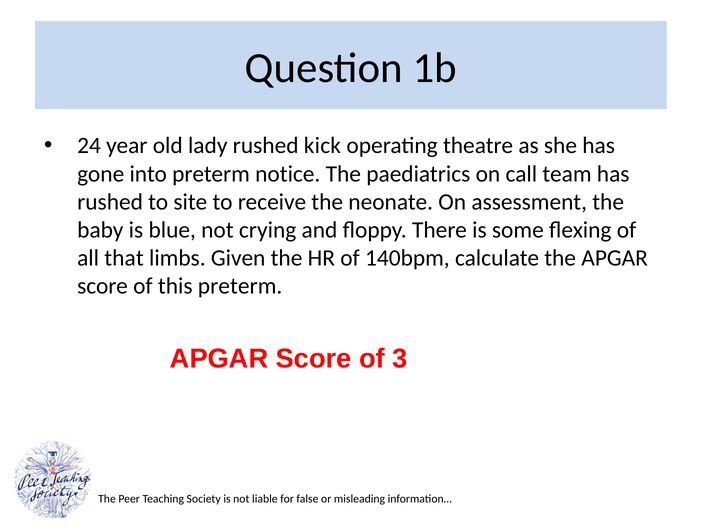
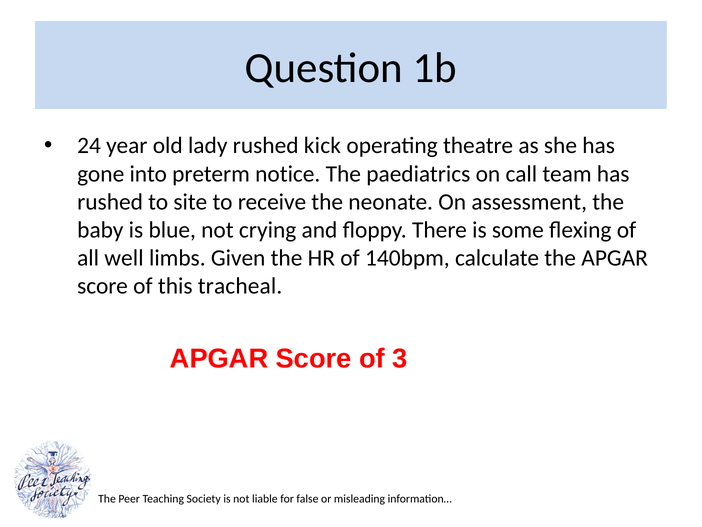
that: that -> well (124, 258)
this preterm: preterm -> tracheal (240, 286)
